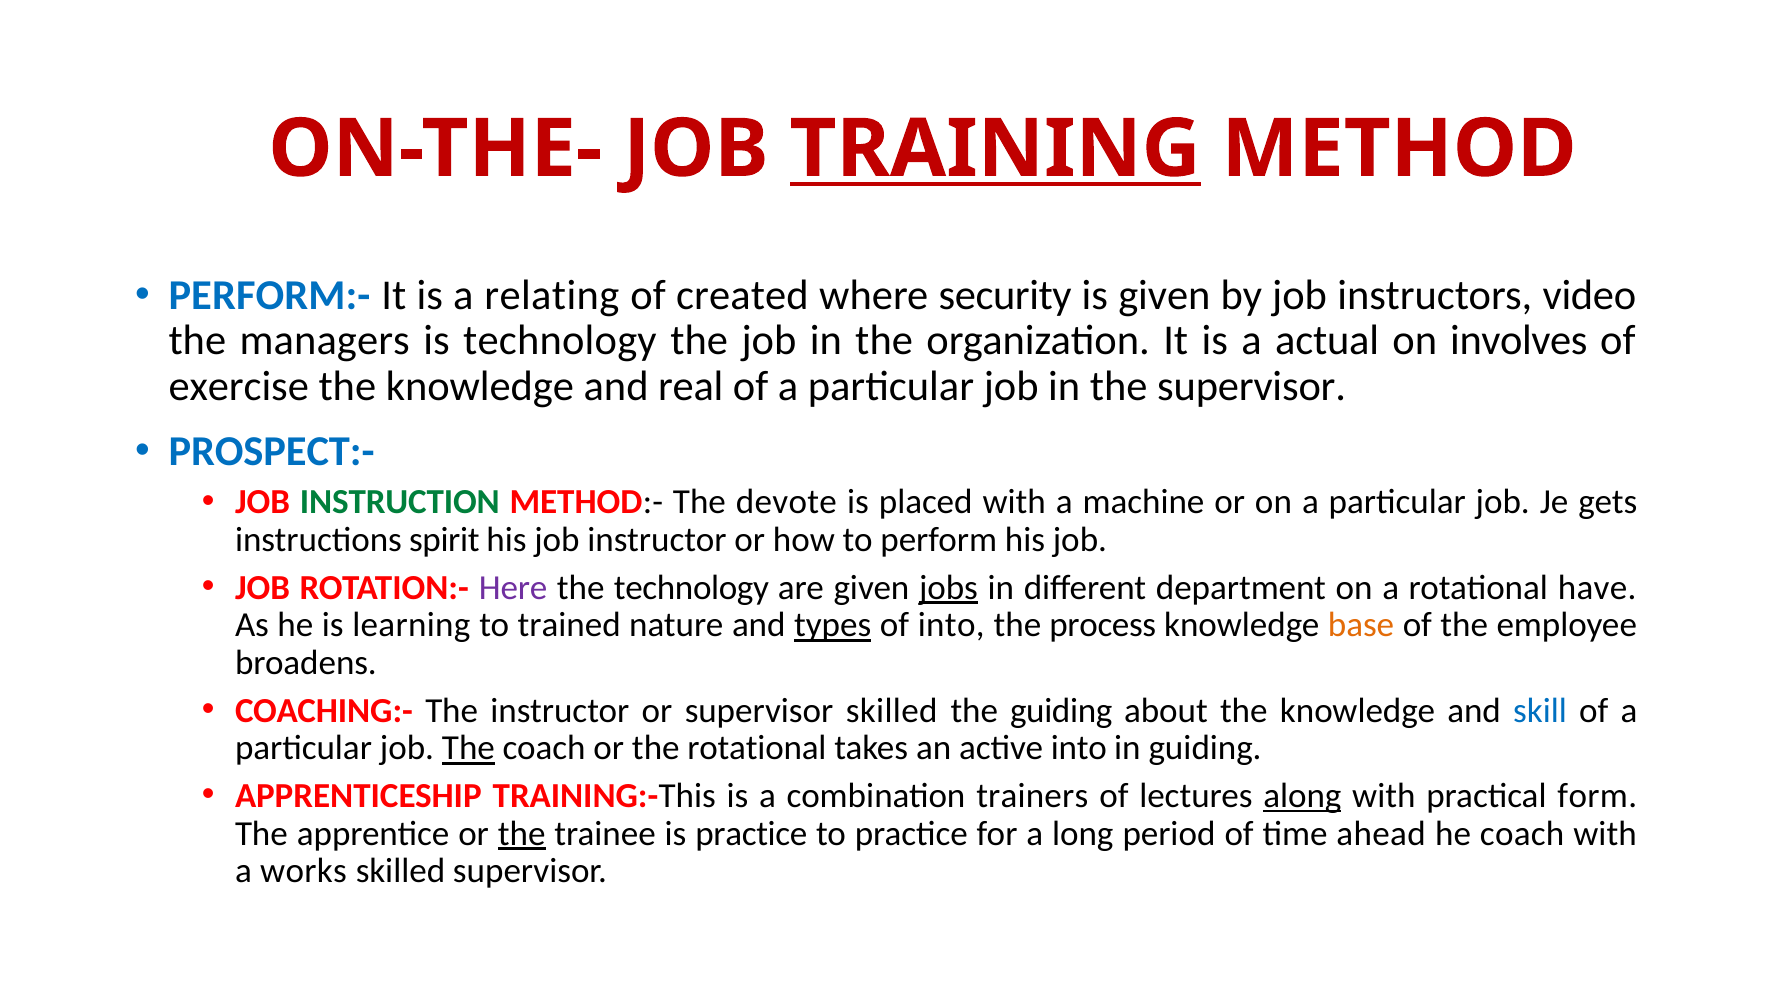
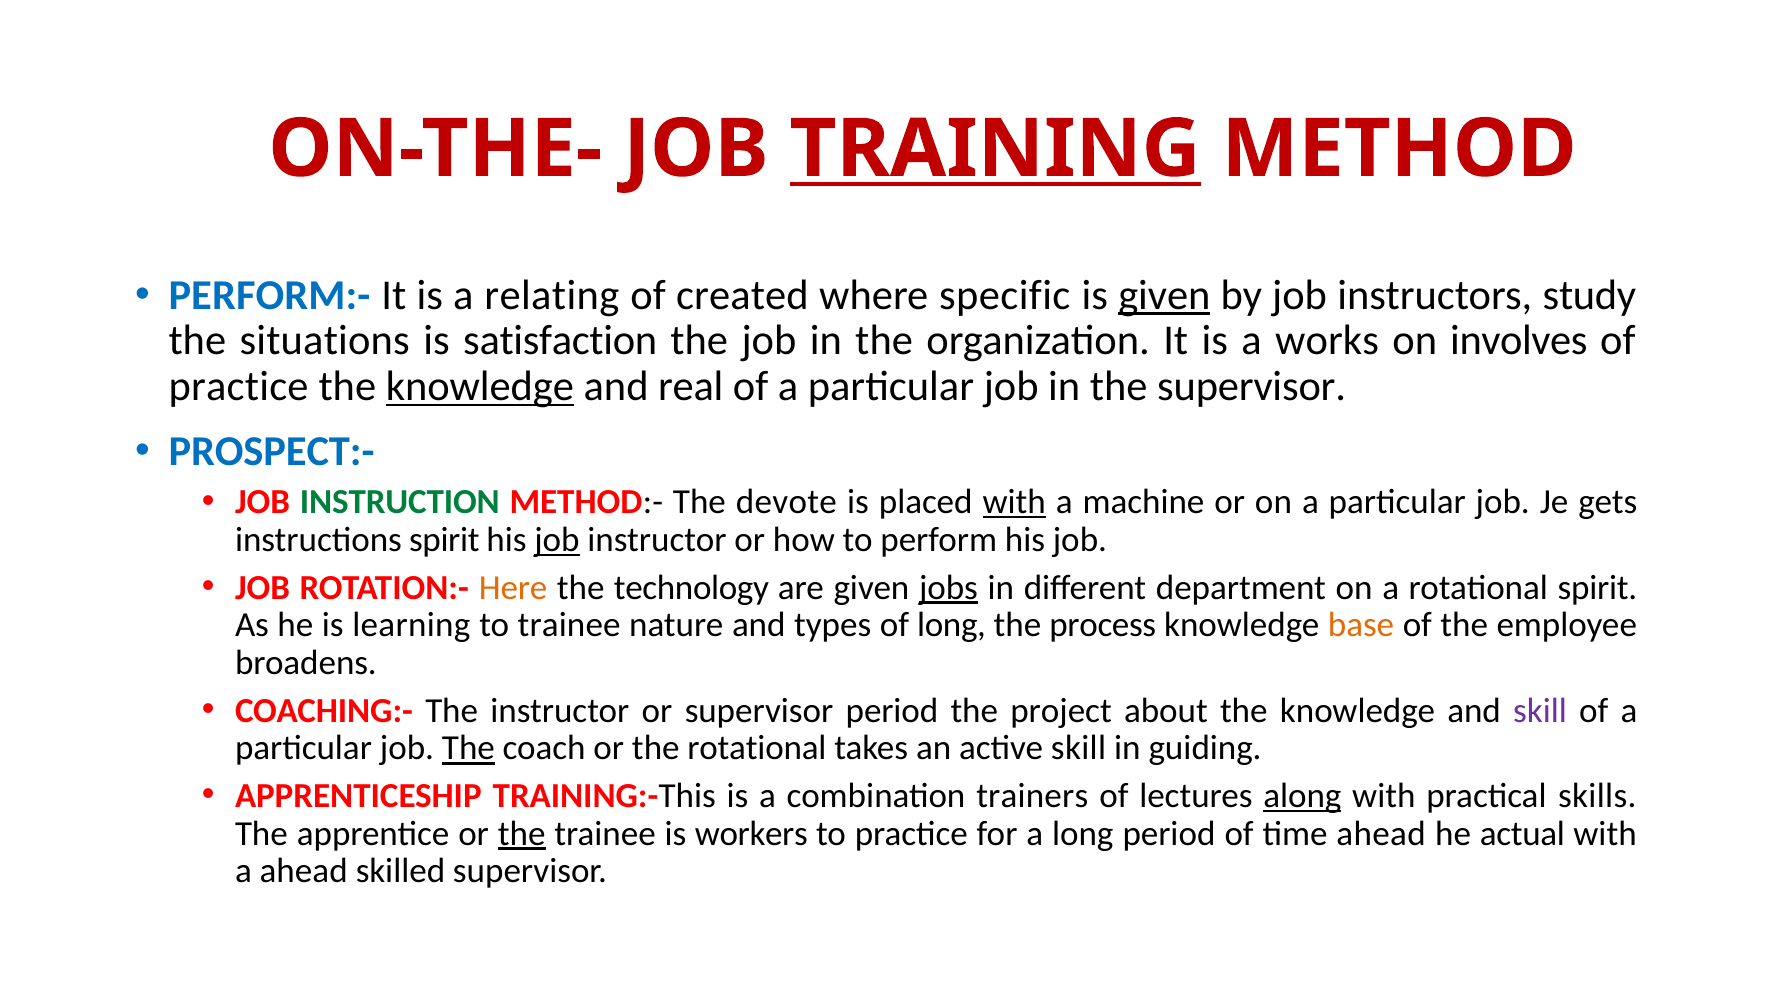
security: security -> specific (1005, 295)
given underline: none -> present (1164, 295)
video: video -> study (1589, 295)
managers: managers -> situations (325, 341)
is technology: technology -> satisfaction (560, 341)
actual: actual -> works (1327, 341)
exercise: exercise -> practice (239, 387)
knowledge underline: none -> present (480, 387)
with underline: none -> present (1014, 502)
job underline: none -> present (557, 540)
Here colour: purple -> orange (513, 587)
rotational have: have -> spirit (1597, 587)
to trained: trained -> trainee (569, 625)
types underline: present -> none (833, 625)
of into: into -> long (952, 625)
supervisor skilled: skilled -> period (892, 710)
the guiding: guiding -> project (1061, 710)
skill colour: blue -> purple (1540, 710)
active into: into -> skill (1079, 748)
form: form -> skills (1597, 795)
is practice: practice -> workers (751, 833)
he coach: coach -> actual (1522, 833)
a works: works -> ahead (304, 871)
